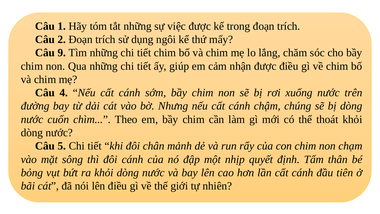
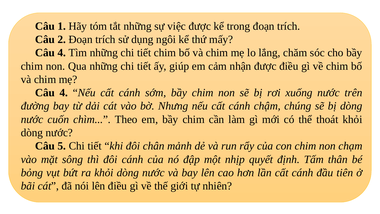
9: 9 -> 4 (62, 53)
